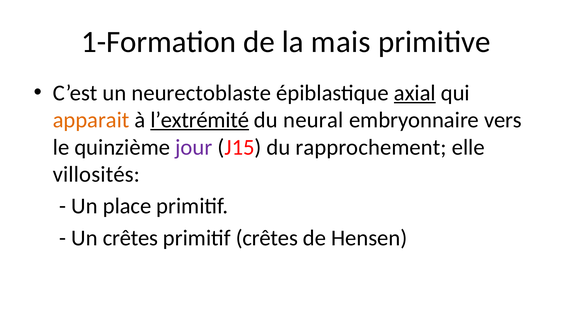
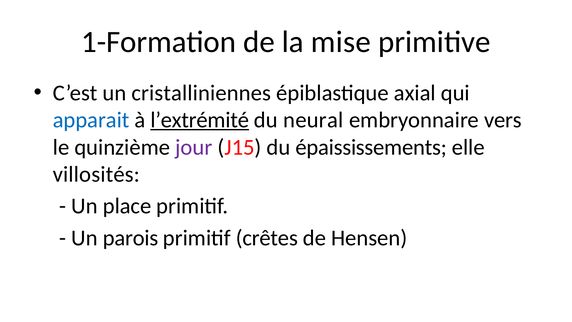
mais: mais -> mise (341, 42)
neurectoblaste: neurectoblaste -> cristalliniennes (201, 93)
axial underline: present -> none (415, 93)
apparait colour: orange -> blue (91, 120)
rapprochement: rapprochement -> épaississements (371, 147)
Un crêtes: crêtes -> parois (130, 238)
